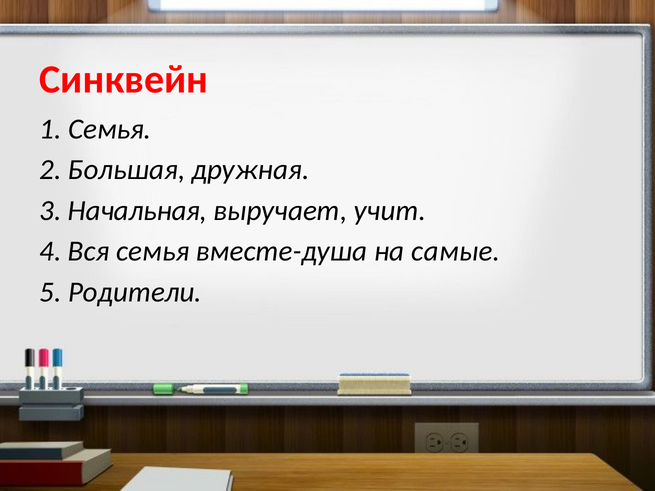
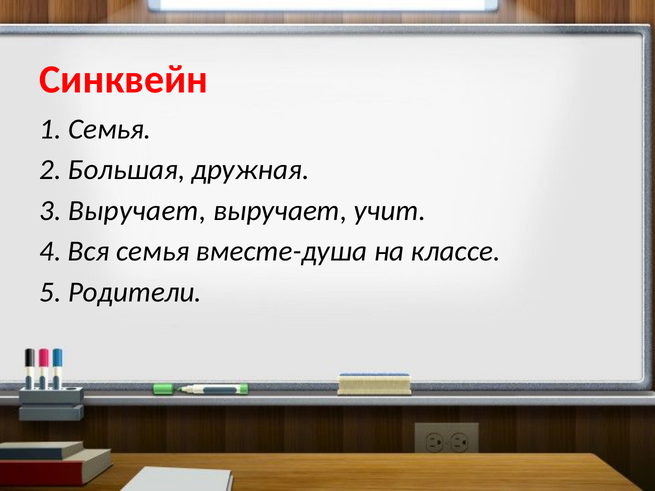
3 Начальная: Начальная -> Выручает (137, 211)
самые: самые -> классе (456, 251)
